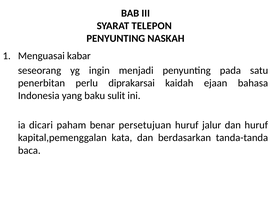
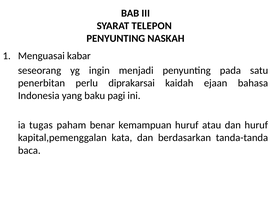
sulit: sulit -> pagi (116, 96)
dicari: dicari -> tugas (41, 125)
persetujuan: persetujuan -> kemampuan (145, 125)
jalur: jalur -> atau (212, 125)
